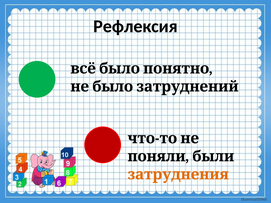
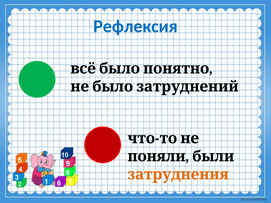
Рефлексия colour: black -> blue (136, 26)
